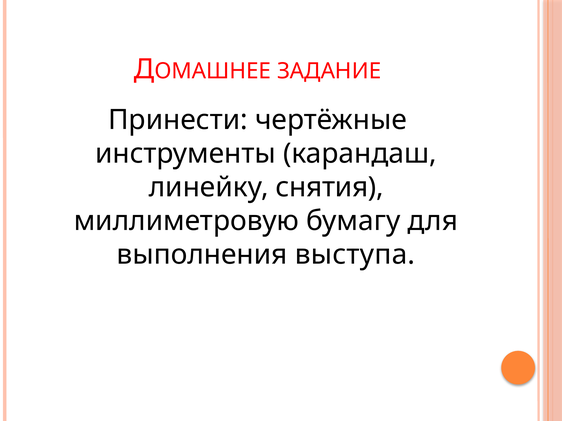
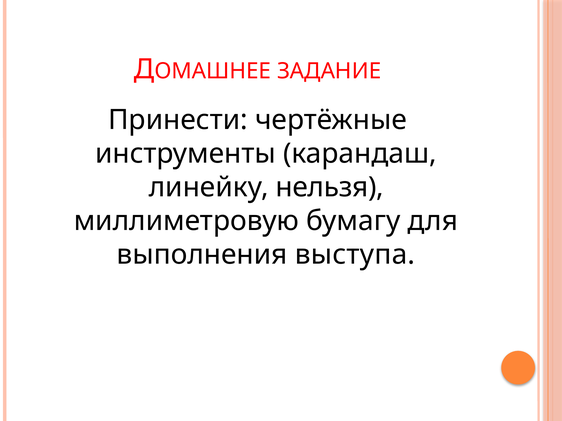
снятия: снятия -> нельзя (330, 187)
